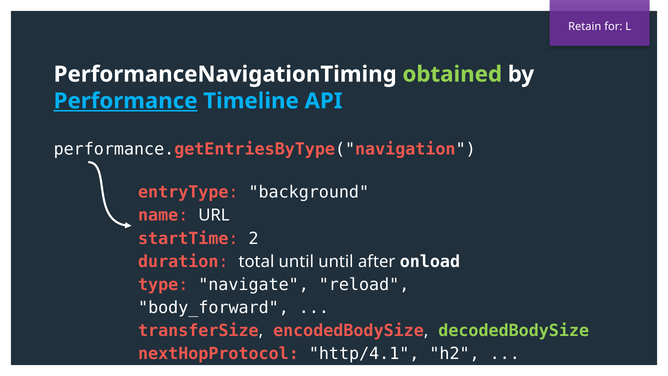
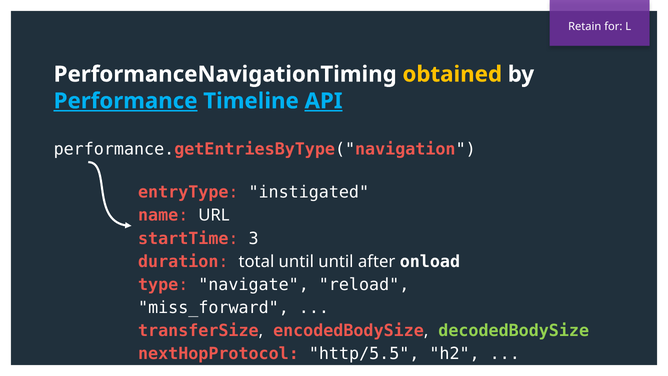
obtained colour: light green -> yellow (452, 74)
API underline: none -> present (324, 101)
background: background -> instigated (309, 192)
2: 2 -> 3 (254, 238)
body_forward: body_forward -> miss_forward (213, 307)
http/4.1: http/4.1 -> http/5.5 (364, 354)
